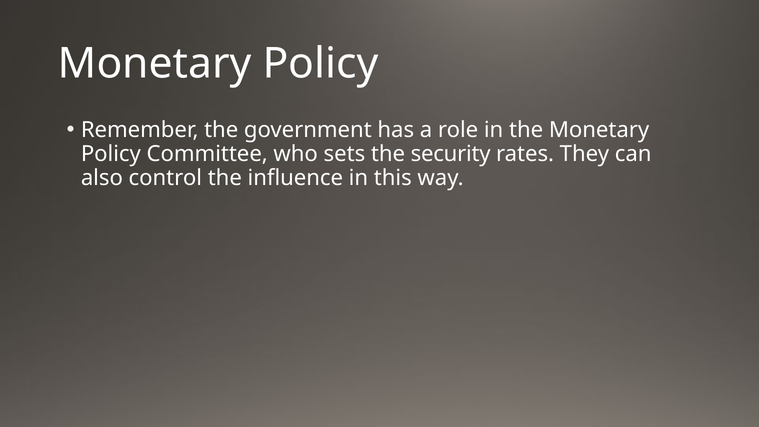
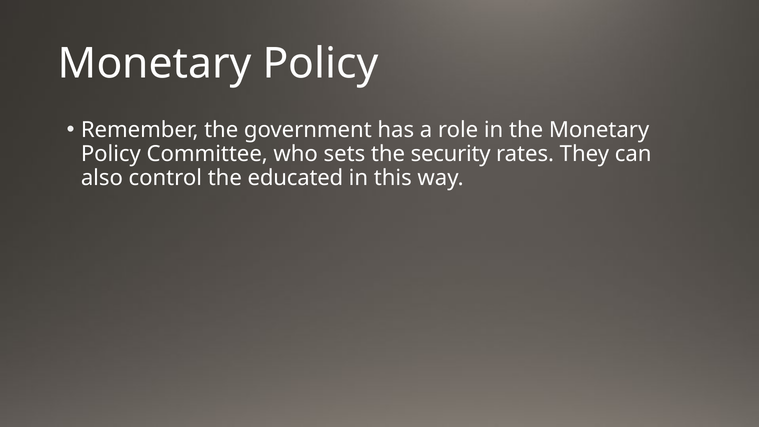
influence: influence -> educated (295, 178)
